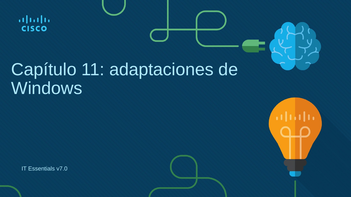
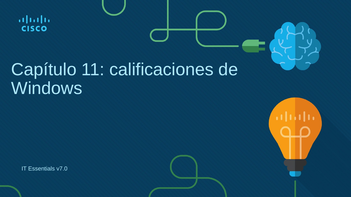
adaptaciones: adaptaciones -> calificaciones (161, 70)
